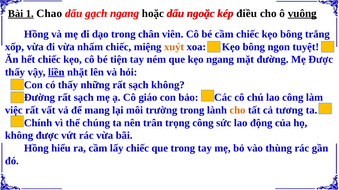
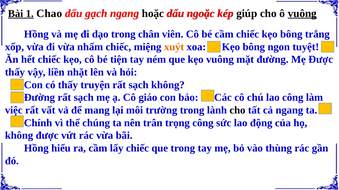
điều: điều -> giúp (247, 13)
kẹo ngang: ngang -> vuông (220, 60)
liền underline: present -> none (56, 72)
những: những -> truyện (95, 85)
cho colour: orange -> black (237, 110)
cả tương: tương -> ngang (289, 110)
